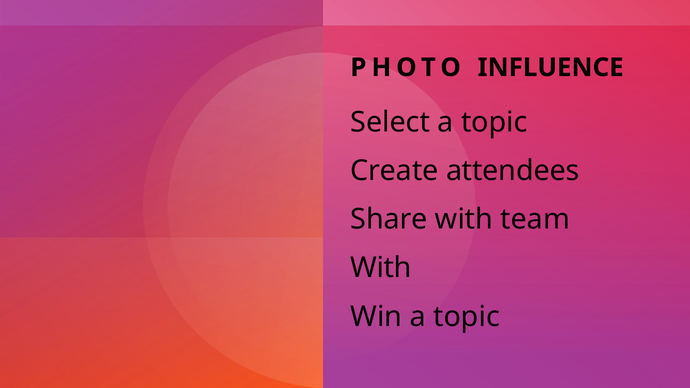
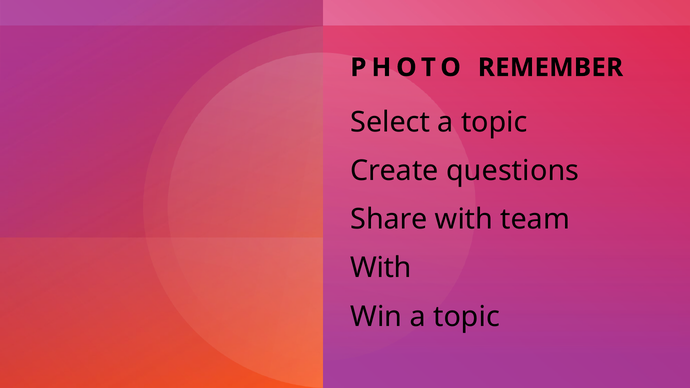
INFLUENCE: INFLUENCE -> REMEMBER (550, 67)
attendees: attendees -> questions (513, 171)
